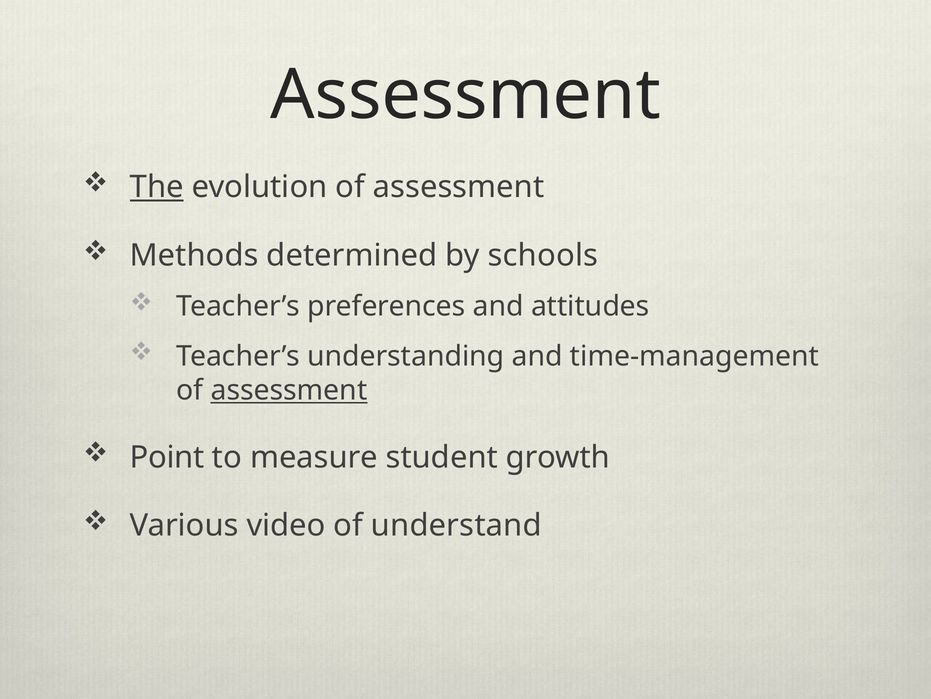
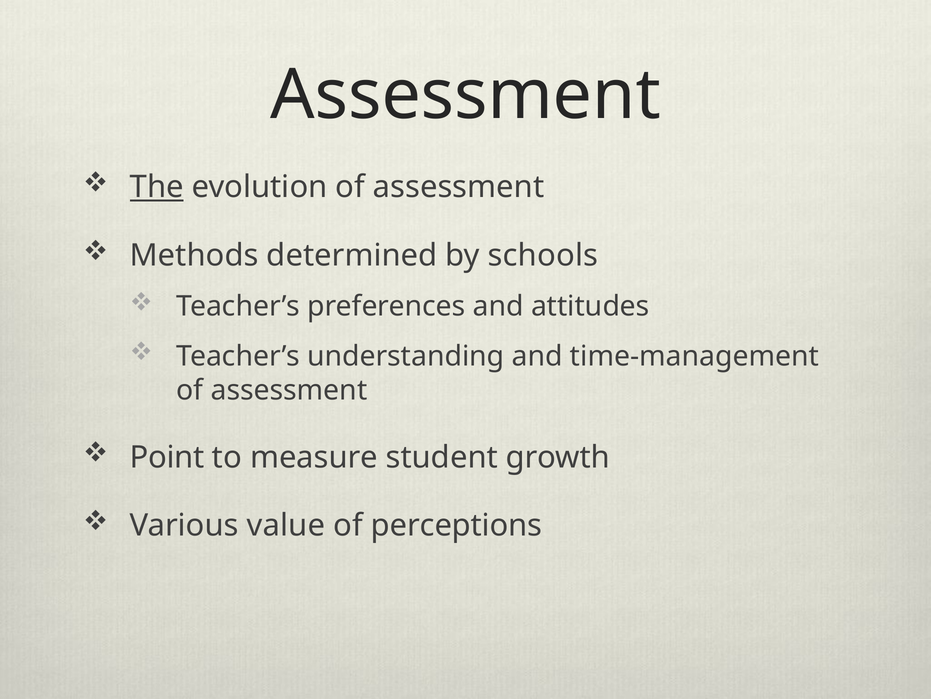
assessment underline: present -> none (289, 390)
video: video -> value (286, 525)
understand: understand -> perceptions (457, 525)
